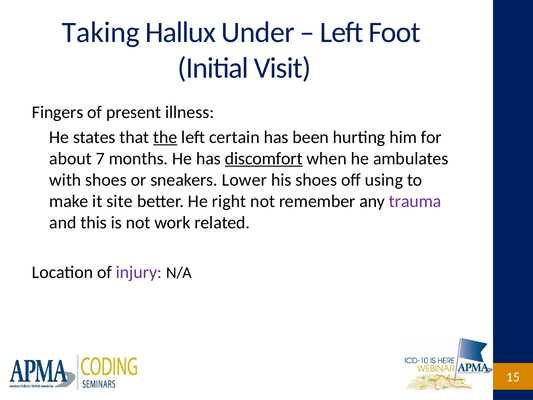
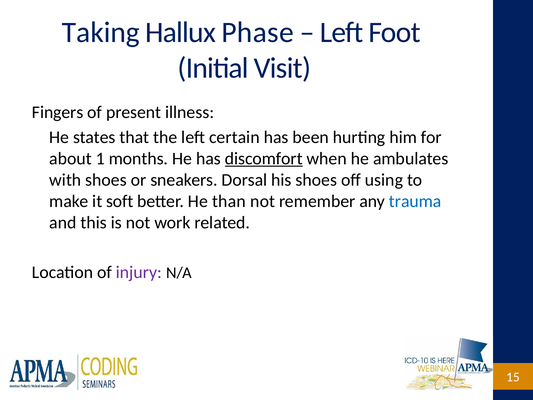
Under: Under -> Phase (258, 32)
the underline: present -> none (165, 137)
7: 7 -> 1 (100, 158)
Lower: Lower -> Dorsal (244, 180)
site: site -> soft (120, 201)
right: right -> than (229, 201)
trauma colour: purple -> blue (415, 201)
